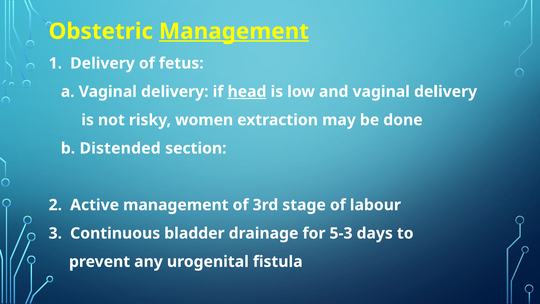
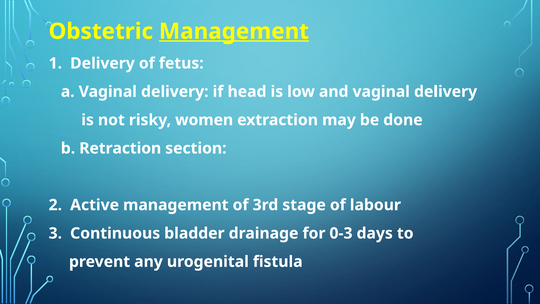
head underline: present -> none (247, 92)
Distended: Distended -> Retraction (120, 148)
5-3: 5-3 -> 0-3 (341, 233)
